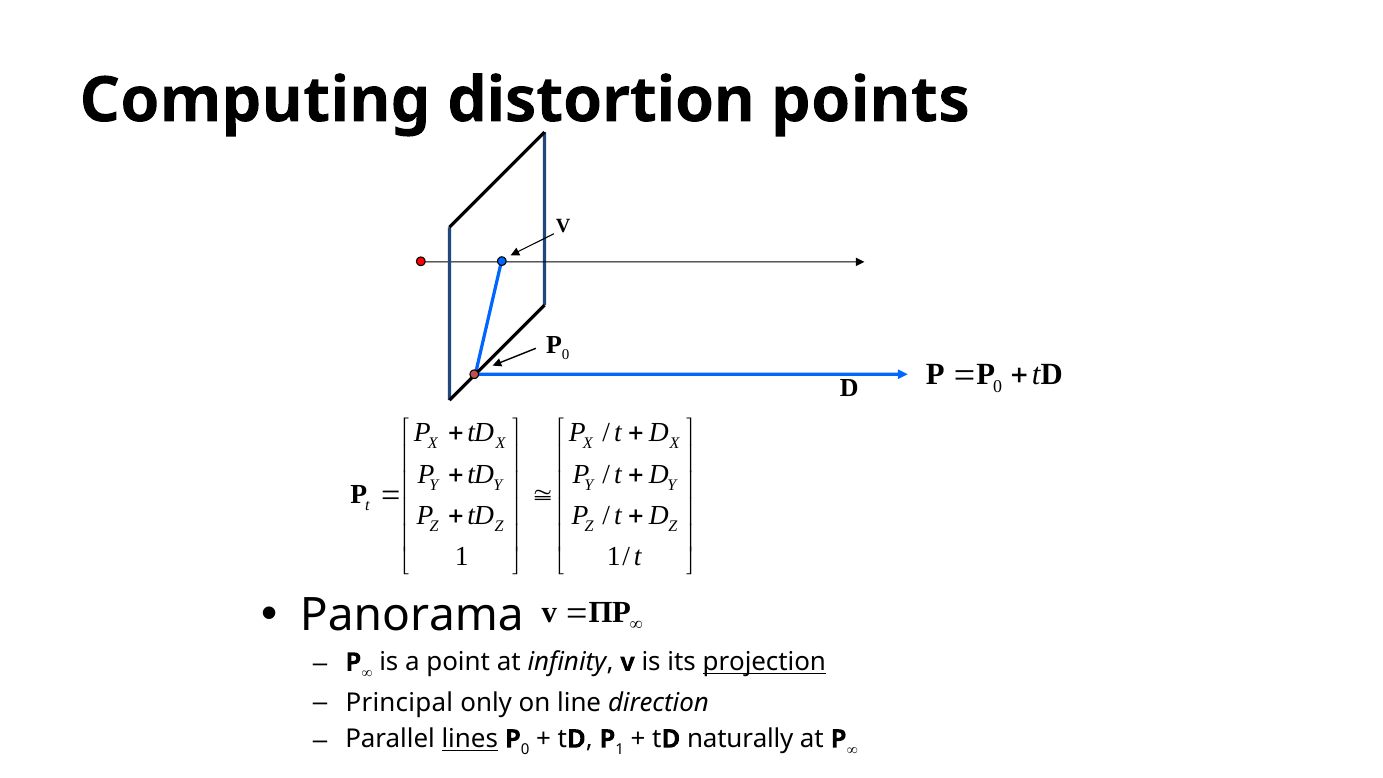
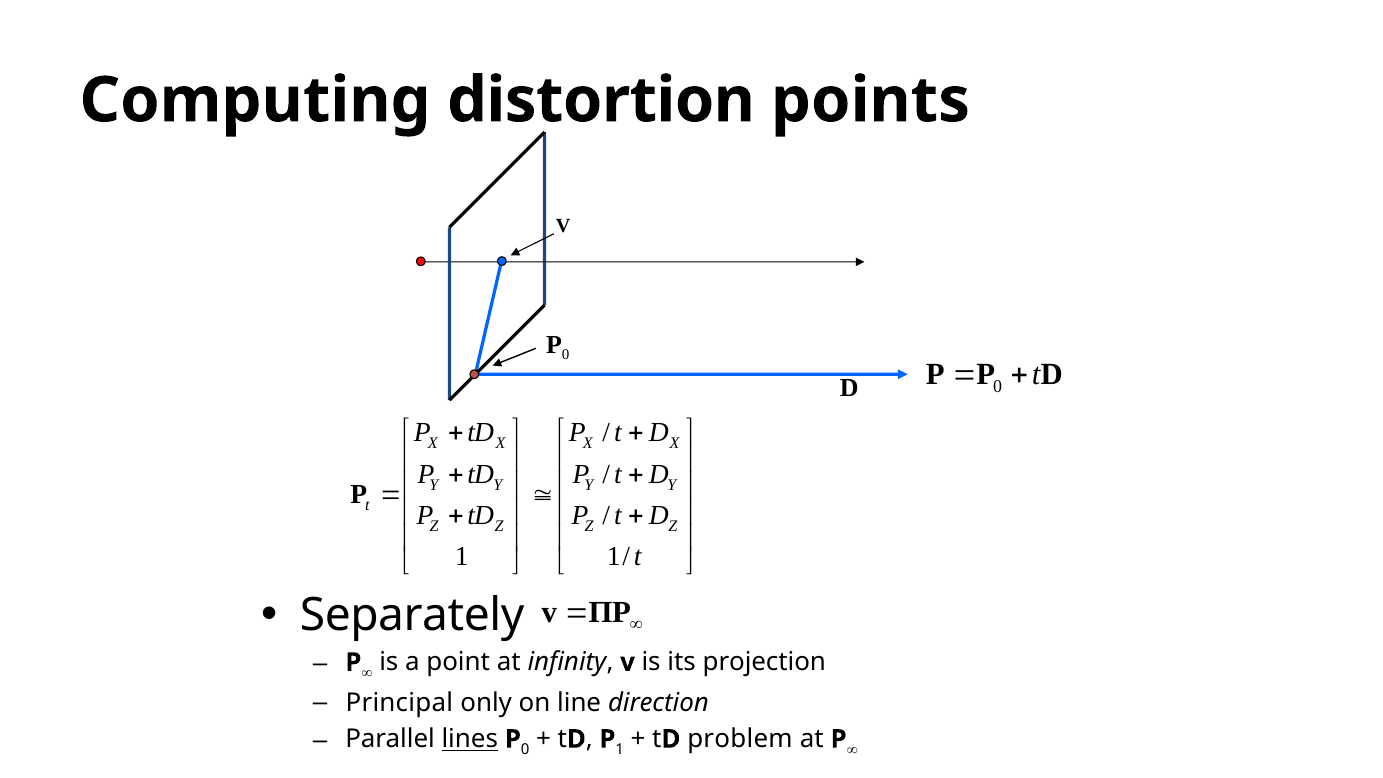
Panorama: Panorama -> Separately (412, 615)
projection underline: present -> none (764, 662)
naturally: naturally -> problem (740, 739)
